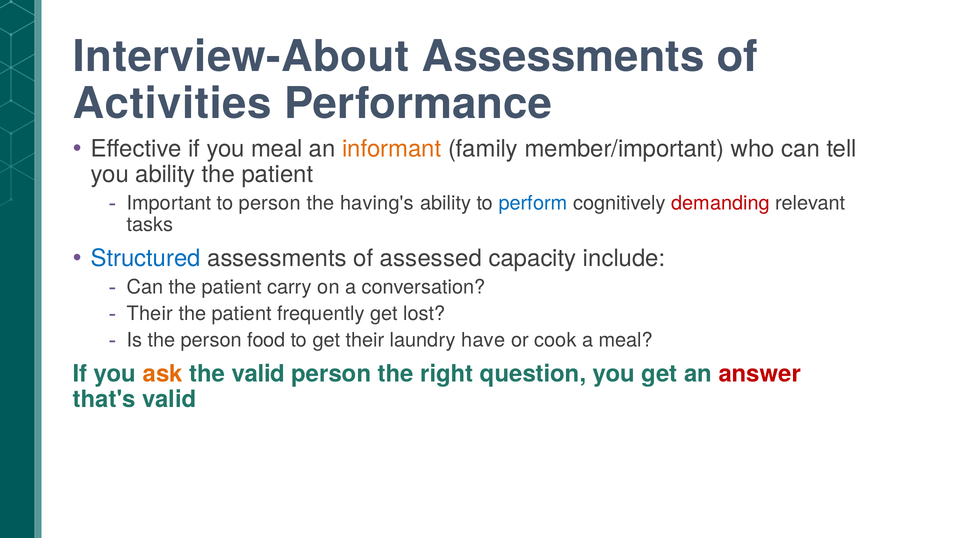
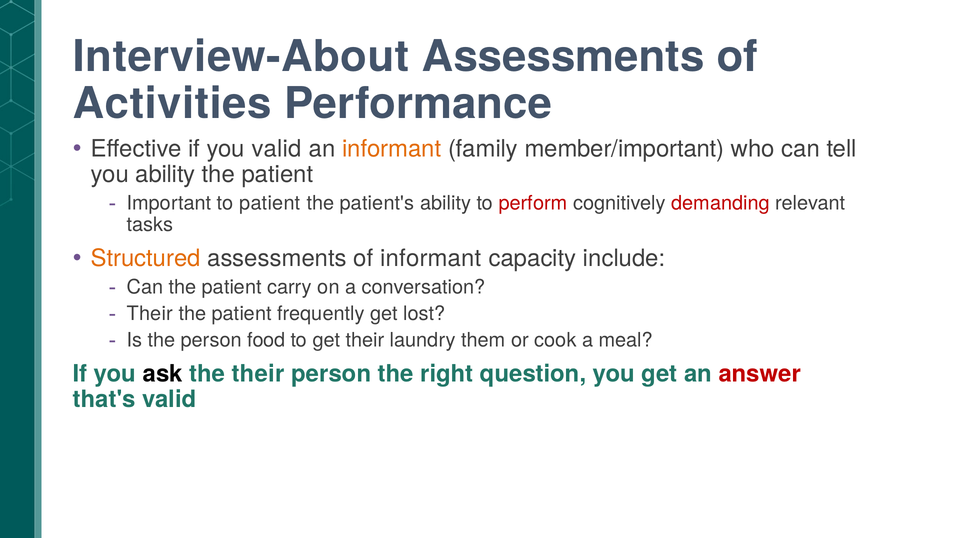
you meal: meal -> valid (277, 149)
to person: person -> patient (270, 203)
having's: having's -> patient's (377, 203)
perform colour: blue -> red (533, 203)
Structured colour: blue -> orange (146, 258)
of assessed: assessed -> informant (431, 258)
have: have -> them (483, 340)
ask colour: orange -> black (163, 373)
the valid: valid -> their (258, 373)
